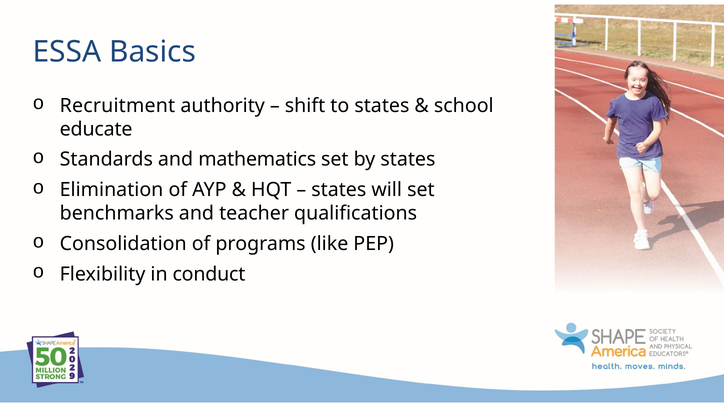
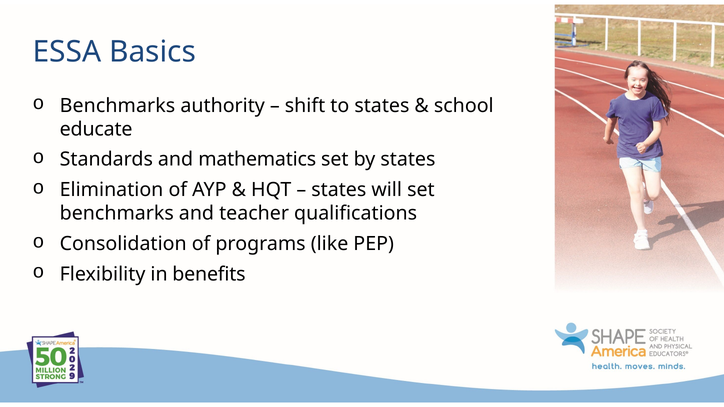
Recruitment: Recruitment -> Benchmarks (117, 106)
conduct: conduct -> benefits (209, 274)
